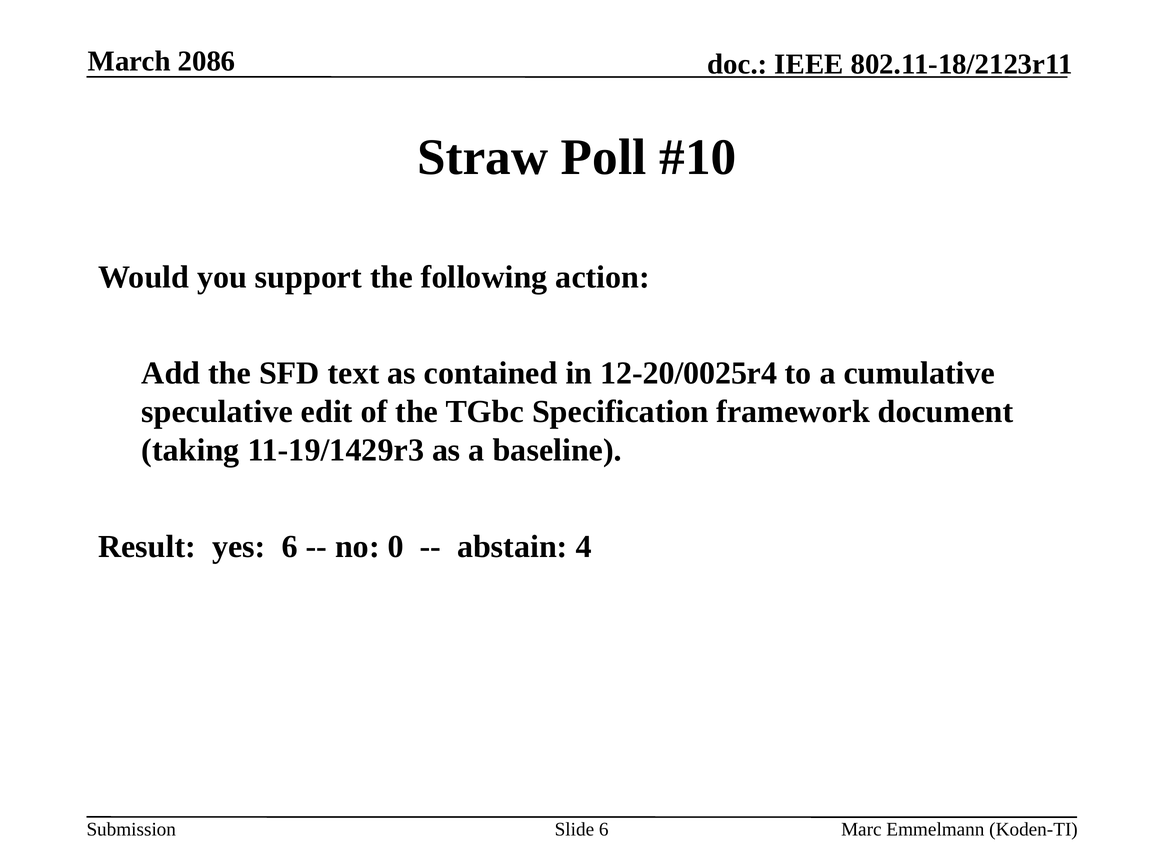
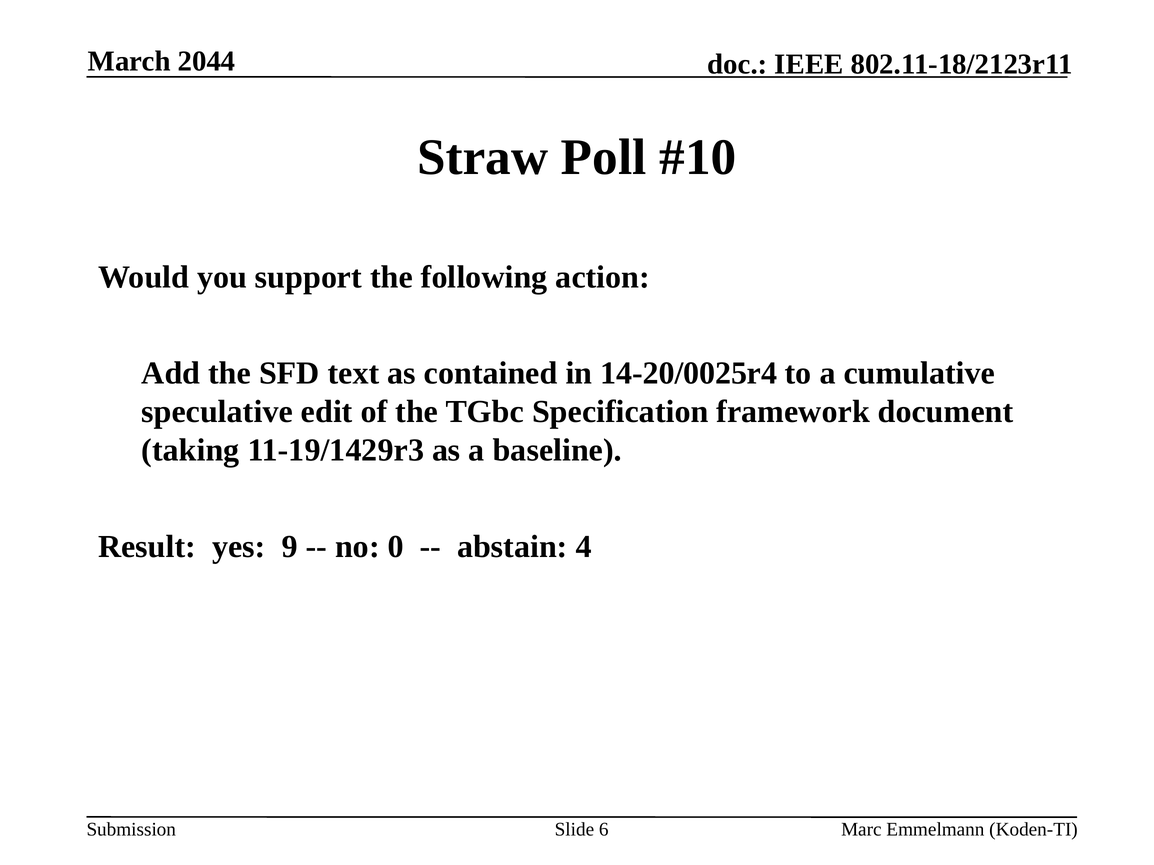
2086: 2086 -> 2044 (207, 61)
12-20/0025r4: 12-20/0025r4 -> 14-20/0025r4 (689, 374)
yes 6: 6 -> 9 (290, 547)
